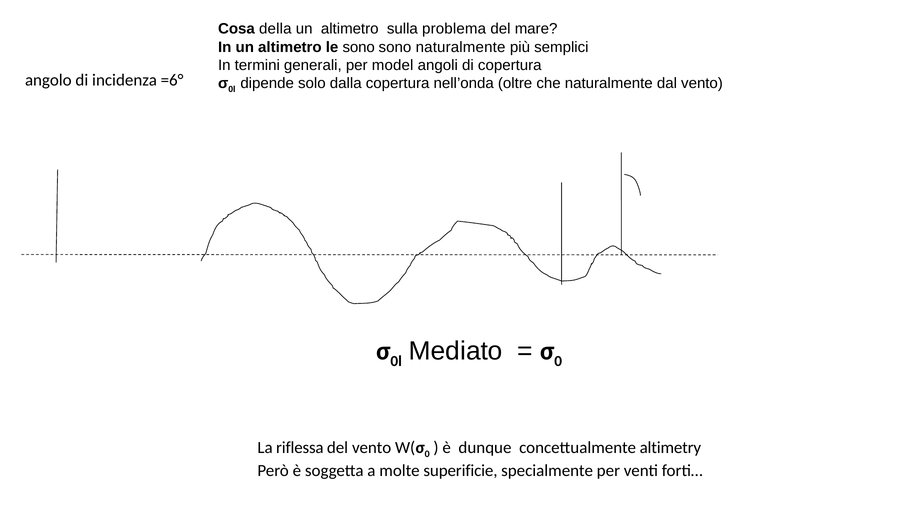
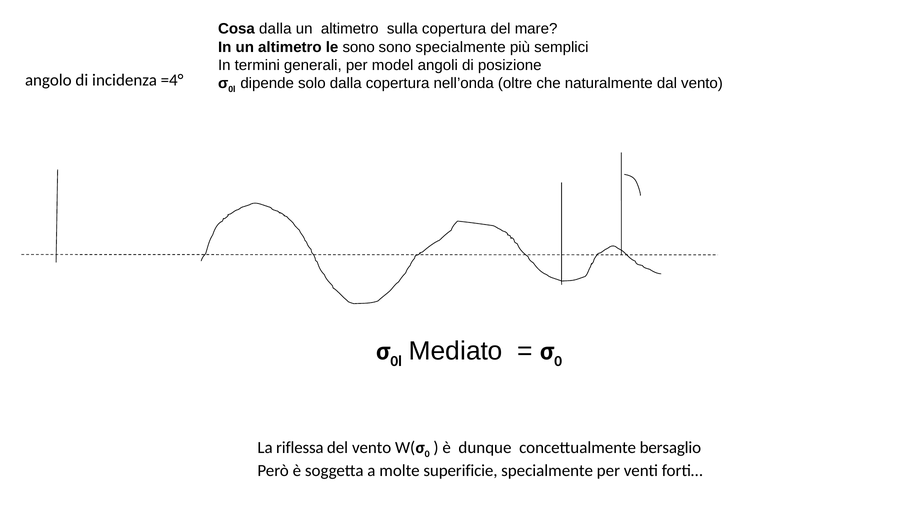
Cosa della: della -> dalla (275, 29)
sulla problema: problema -> copertura (454, 29)
sono naturalmente: naturalmente -> specialmente (461, 47)
di copertura: copertura -> posizione (510, 65)
=6°: =6° -> =4° (172, 80)
altimetry: altimetry -> bersaglio (670, 448)
